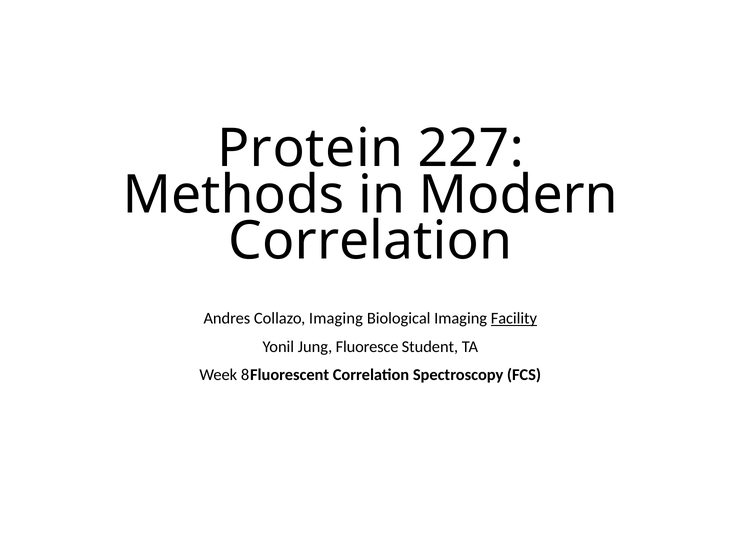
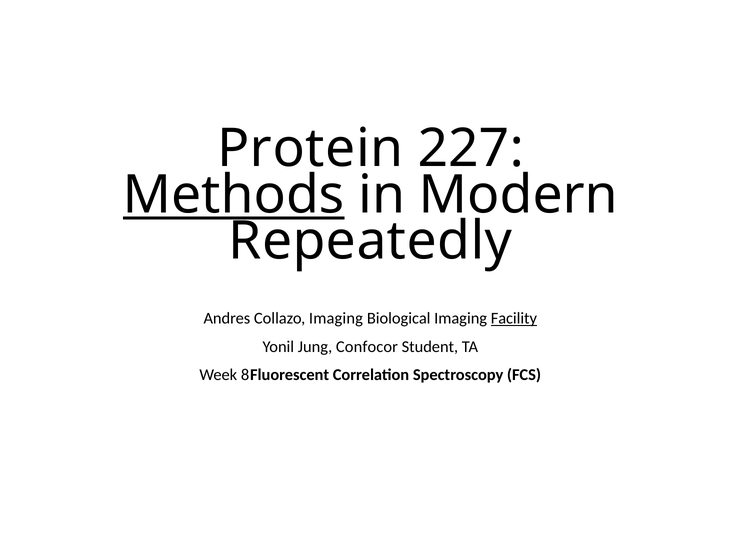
Methods underline: none -> present (234, 195)
Correlation: Correlation -> Repeatedly (370, 241)
Fluoresce: Fluoresce -> Confocor (367, 346)
